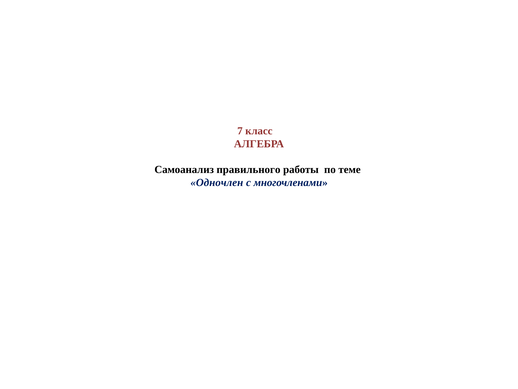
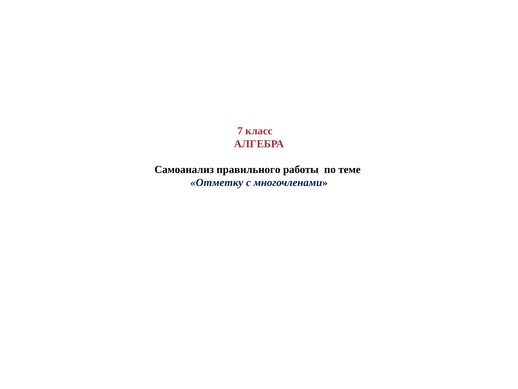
Одночлен: Одночлен -> Отметку (217, 182)
